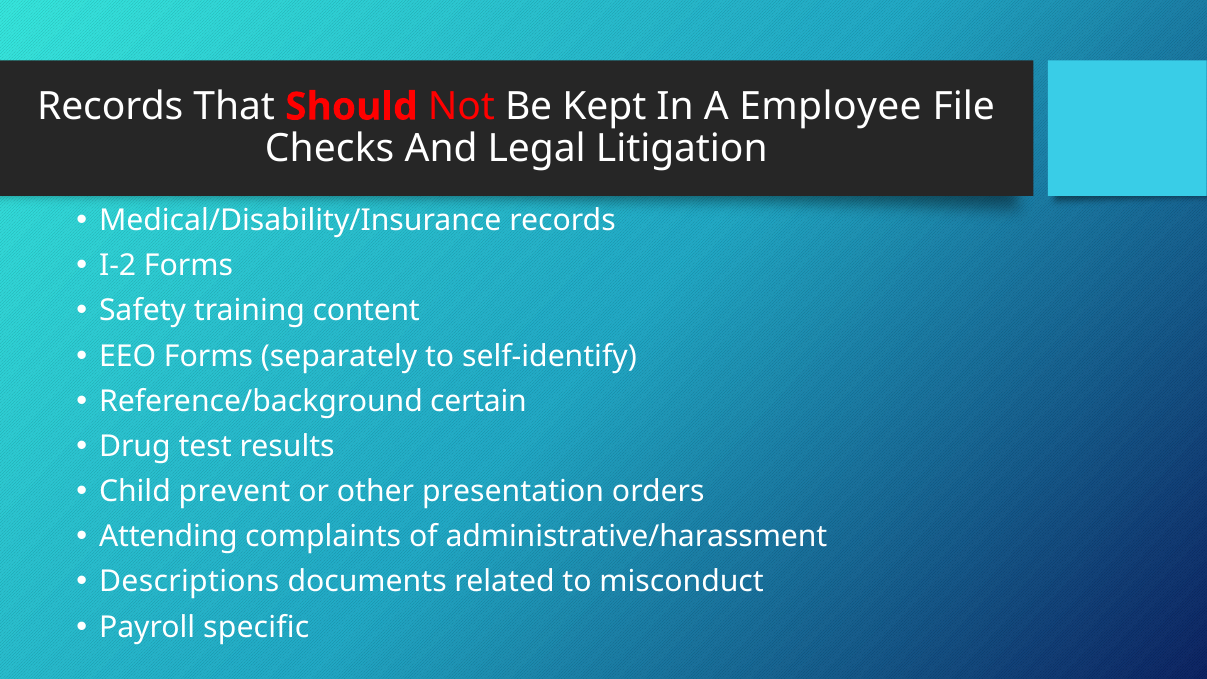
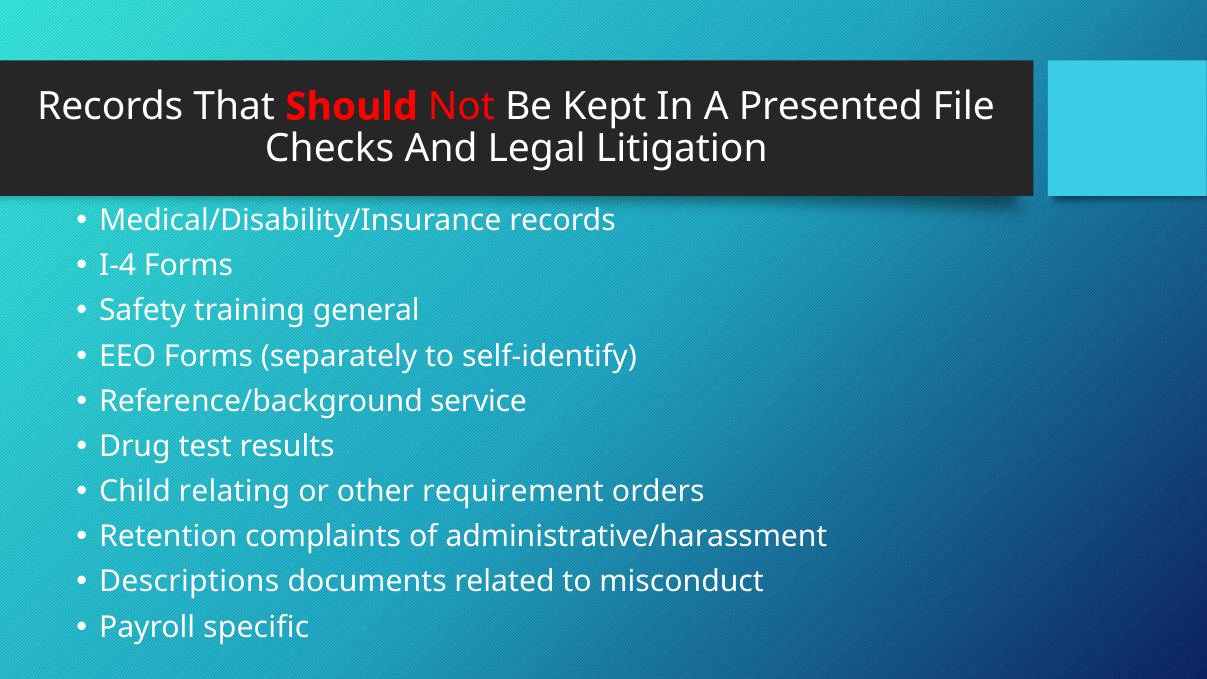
Employee: Employee -> Presented (831, 107)
I-2: I-2 -> I-4 (118, 266)
content: content -> general (366, 311)
certain: certain -> service (478, 401)
prevent: prevent -> relating (234, 492)
presentation: presentation -> requirement (513, 492)
Attending: Attending -> Retention (168, 537)
